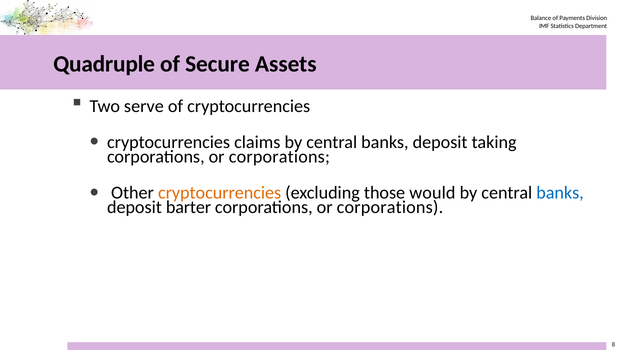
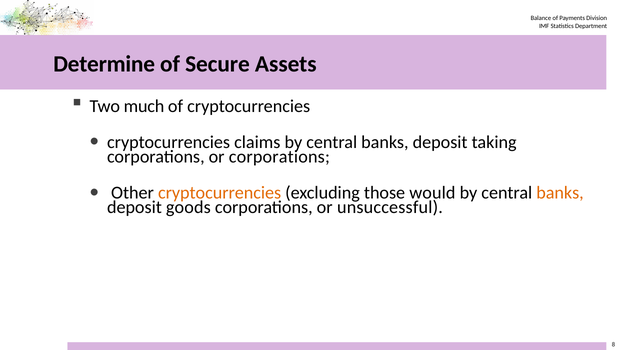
Quadruple: Quadruple -> Determine (104, 64)
serve: serve -> much (144, 106)
banks colour: blue -> orange (560, 193)
barter: barter -> goods (188, 207)
corporations: corporations -> unsuccessful (390, 207)
